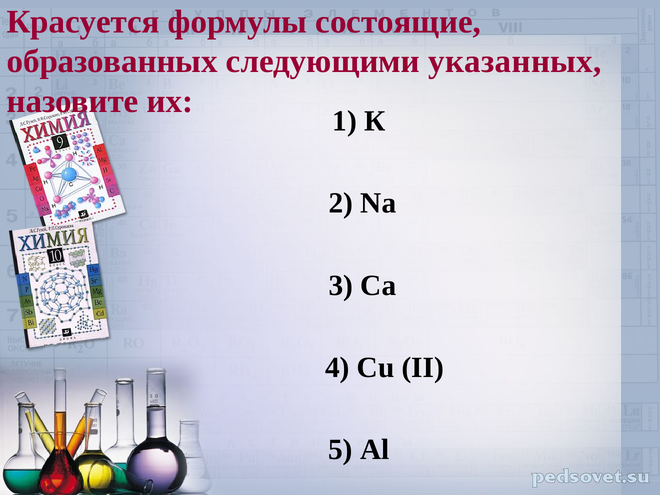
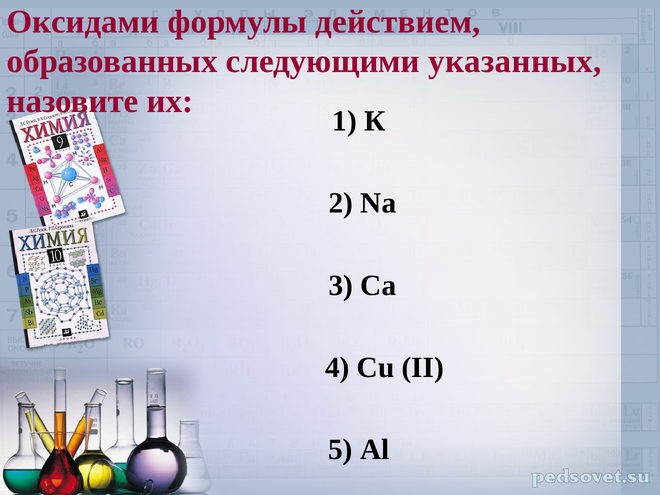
Красуется: Красуется -> Оксидами (83, 22)
состоящие: состоящие -> действием (398, 22)
